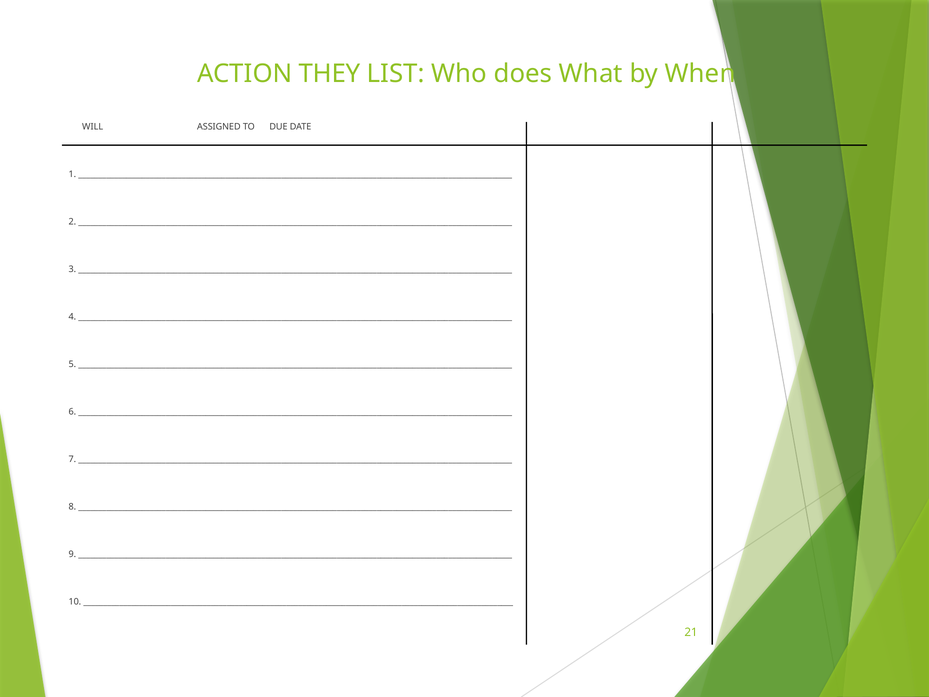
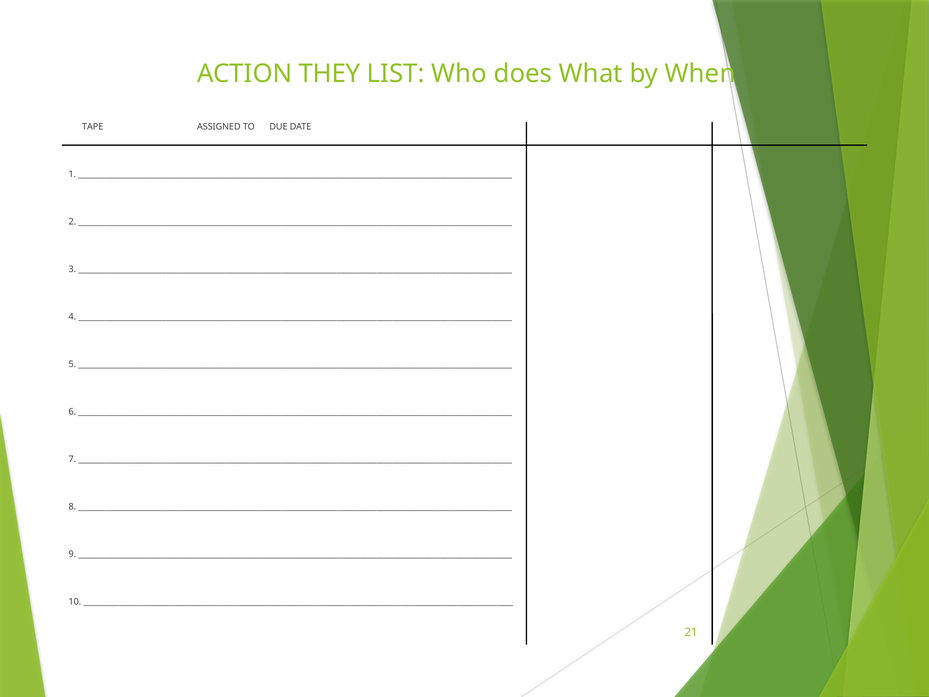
WILL: WILL -> TAPE (93, 127)
